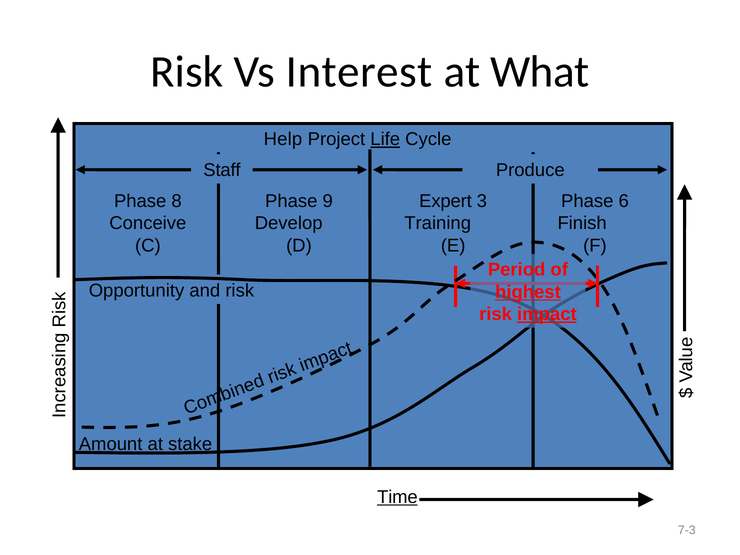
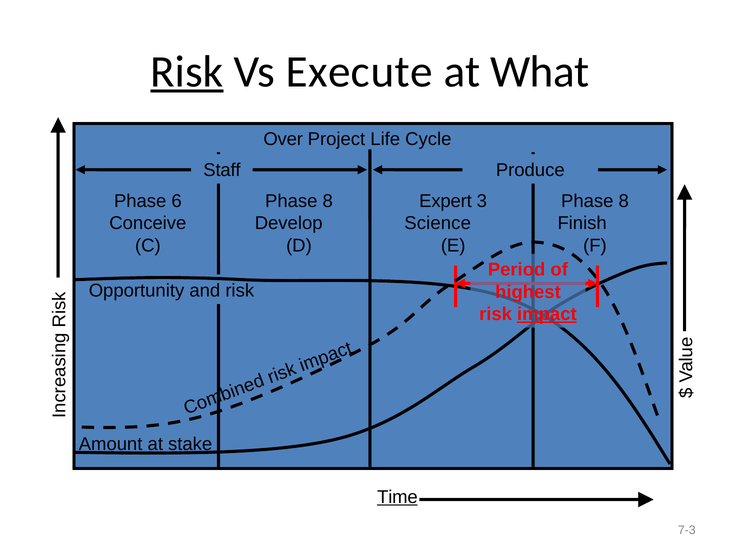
Risk underline: none -> present (187, 72)
Interest: Interest -> Execute (359, 72)
Help: Help -> Over (283, 139)
Life underline: present -> none (385, 139)
8: 8 -> 6 (177, 201)
9: 9 -> 8 (328, 201)
6: 6 -> 8 (624, 201)
Training: Training -> Science (438, 223)
highest underline: present -> none (528, 292)
